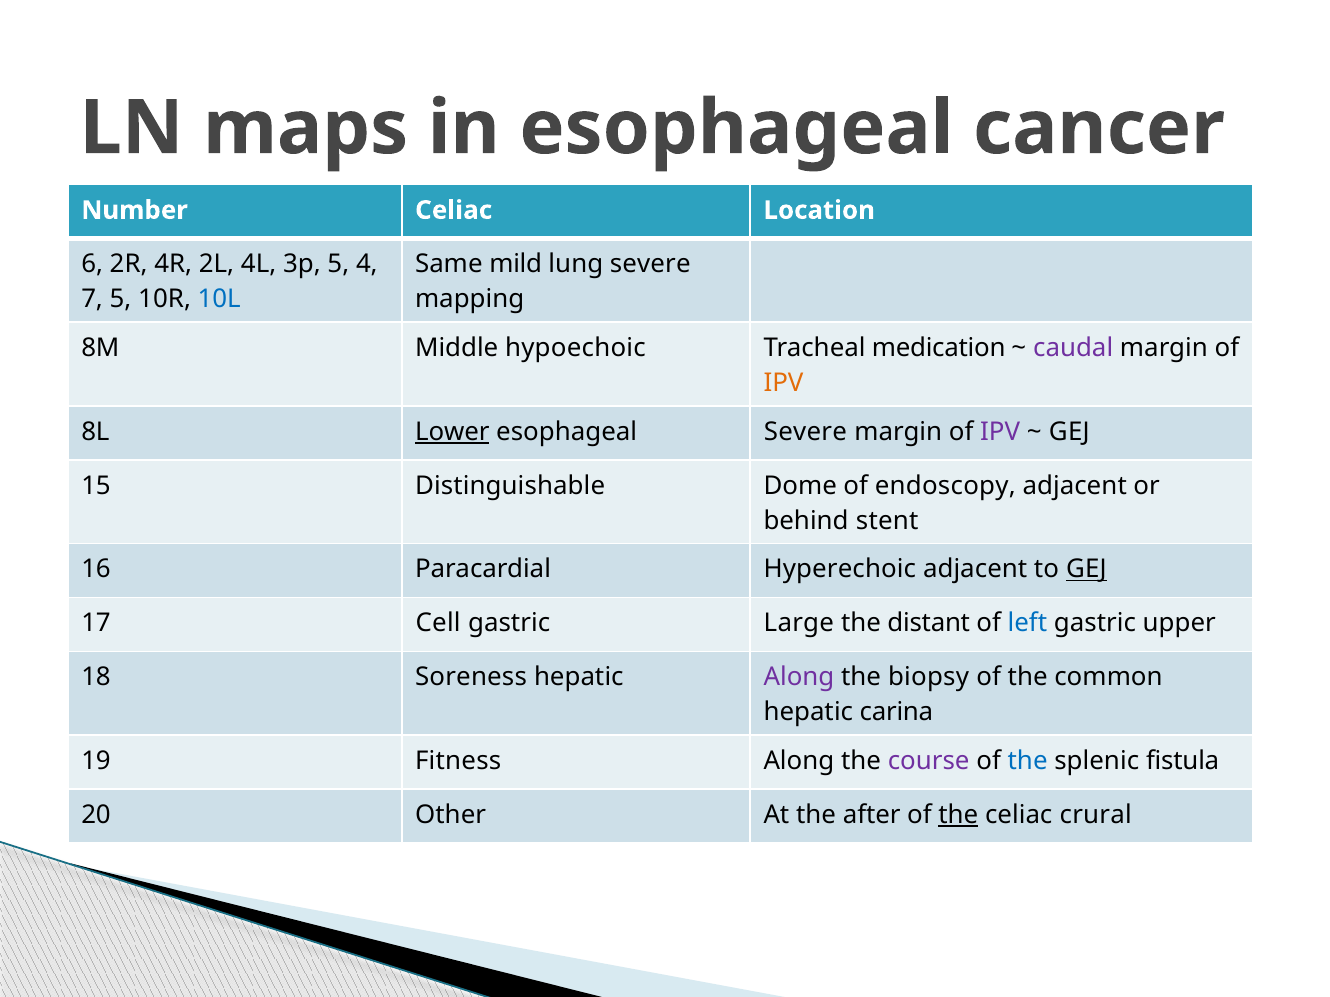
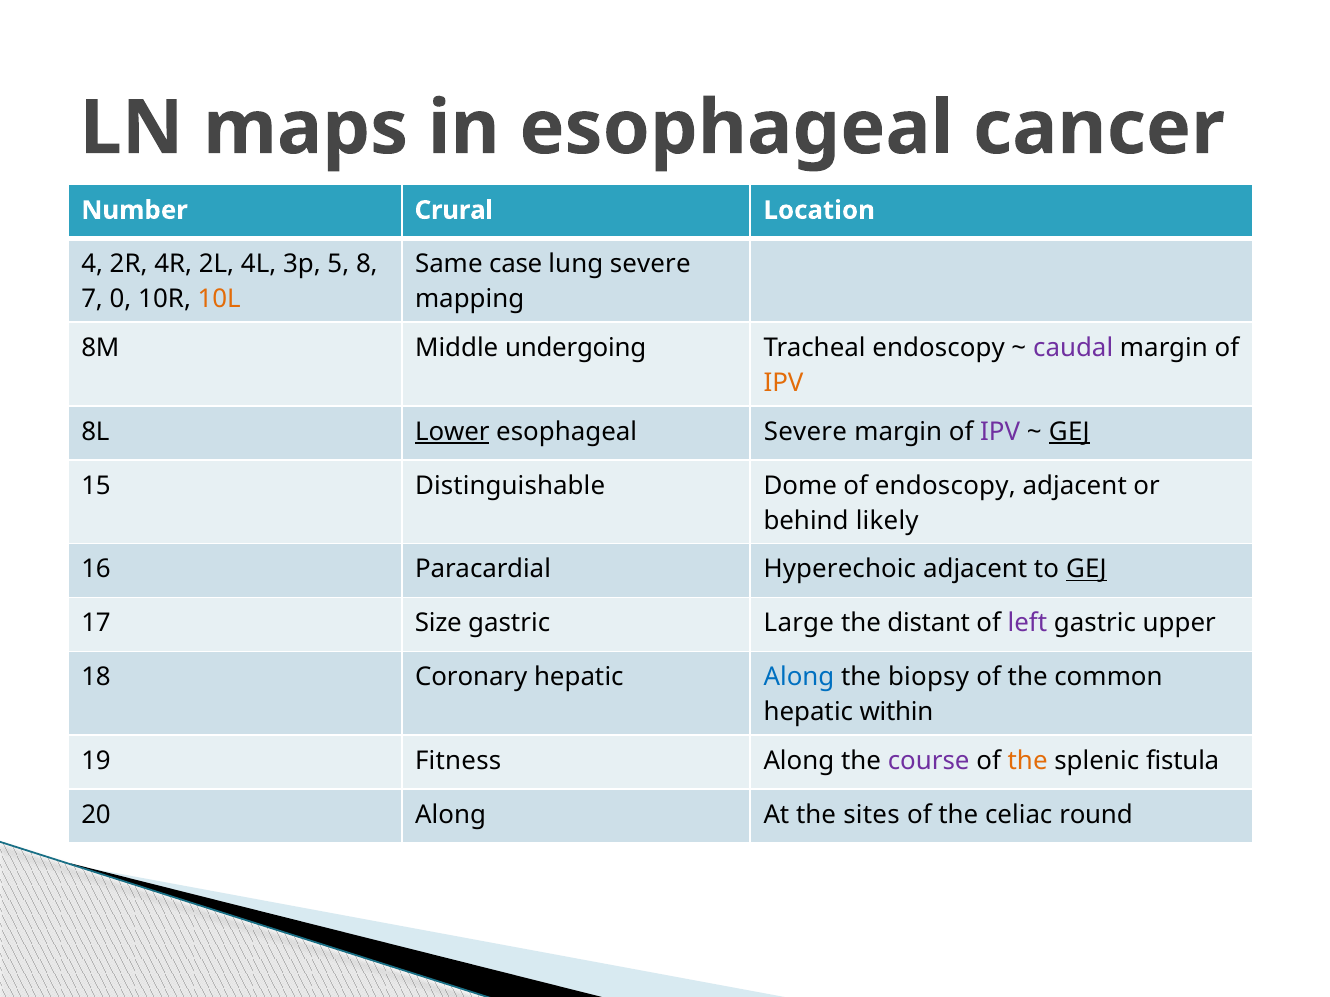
Number Celiac: Celiac -> Crural (454, 210)
6: 6 -> 4 (92, 264)
4: 4 -> 8 (367, 264)
mild: mild -> case (516, 264)
7 5: 5 -> 0 (121, 300)
10L colour: blue -> orange (219, 300)
hypoechoic: hypoechoic -> undergoing (576, 348)
Tracheal medication: medication -> endoscopy (939, 348)
GEJ underline: none -> present (1069, 432)
stent: stent -> likely (887, 521)
Cell: Cell -> Size (438, 624)
left colour: blue -> purple (1027, 624)
Soreness: Soreness -> Coronary (471, 678)
Along colour: purple -> blue (799, 678)
carina: carina -> within (896, 713)
the colour: blue -> orange (1028, 761)
20 Other: Other -> Along (451, 815)
after: after -> sites (872, 815)
the underline: present -> none (958, 815)
crural: crural -> round (1096, 815)
